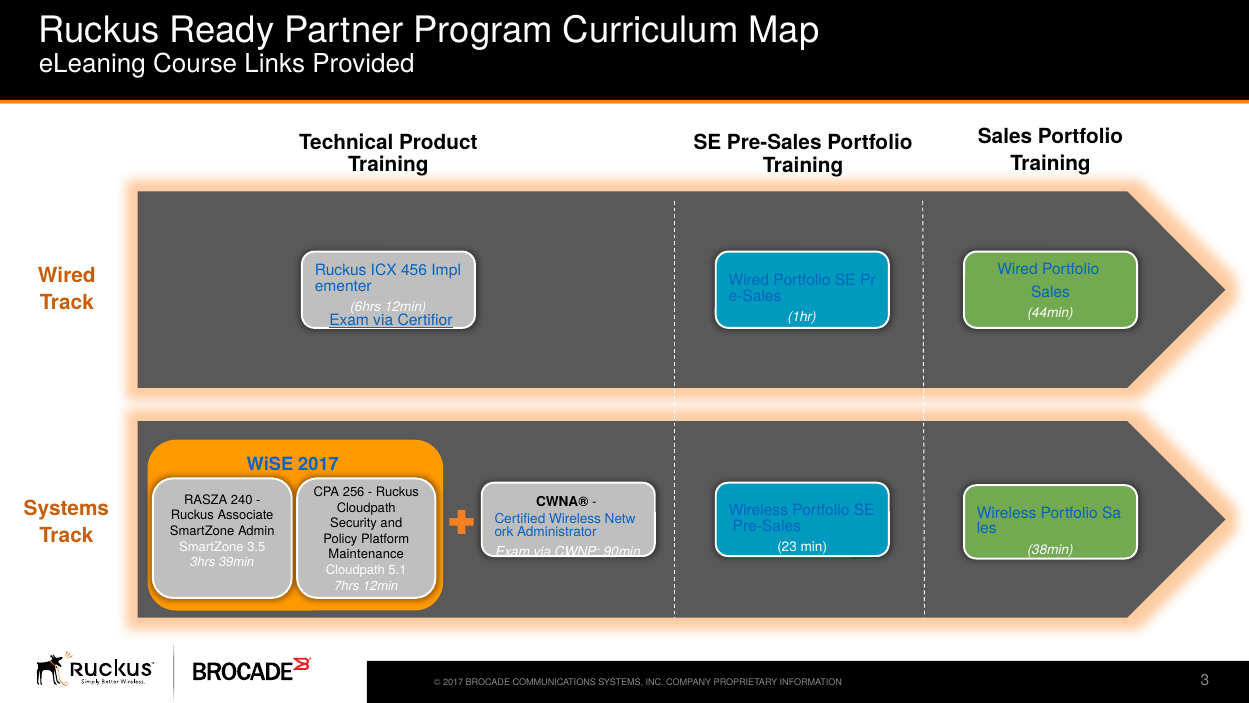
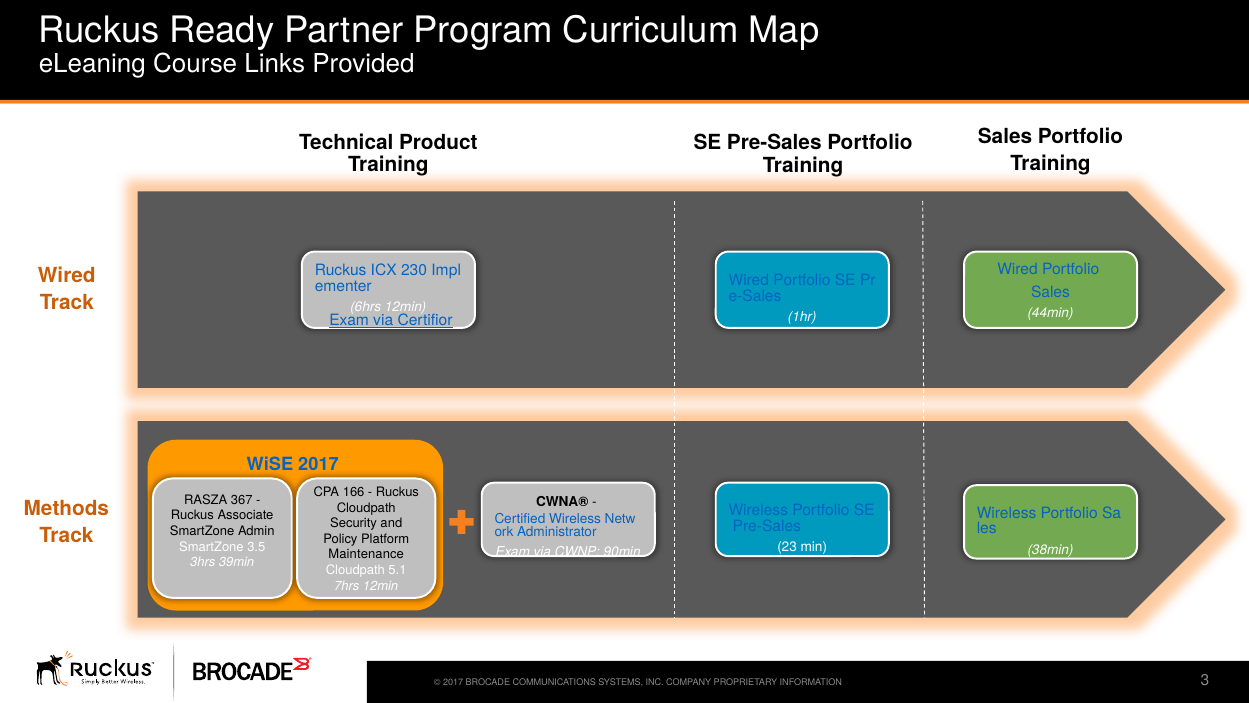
456: 456 -> 230 (414, 270)
256: 256 -> 166 (354, 492)
240: 240 -> 367 (242, 500)
Systems: Systems -> Methods (66, 508)
